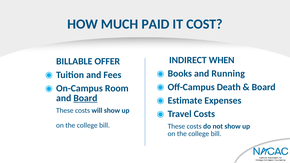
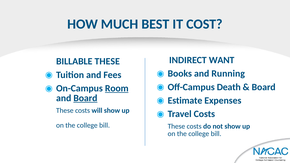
PAID: PAID -> BEST (155, 24)
WHEN: WHEN -> WANT (222, 60)
BILLABLE OFFER: OFFER -> THESE (107, 61)
Room underline: none -> present (117, 88)
